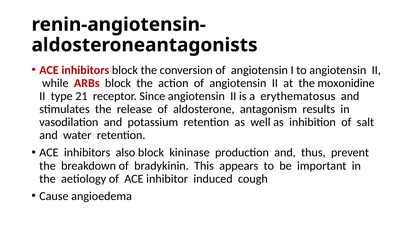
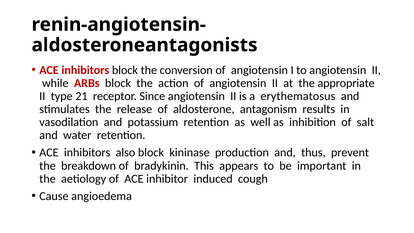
moxonidine: moxonidine -> appropriate (346, 83)
